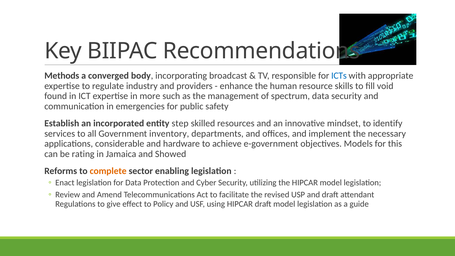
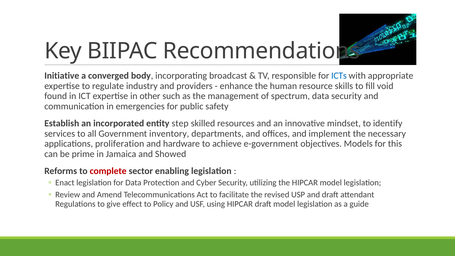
Methods: Methods -> Initiative (62, 76)
more: more -> other (150, 96)
considerable: considerable -> proliferation (120, 144)
rating: rating -> prime (83, 154)
complete colour: orange -> red (108, 171)
